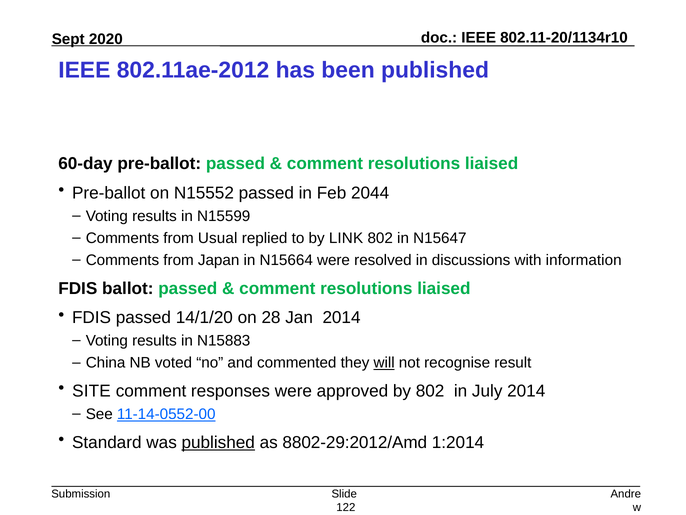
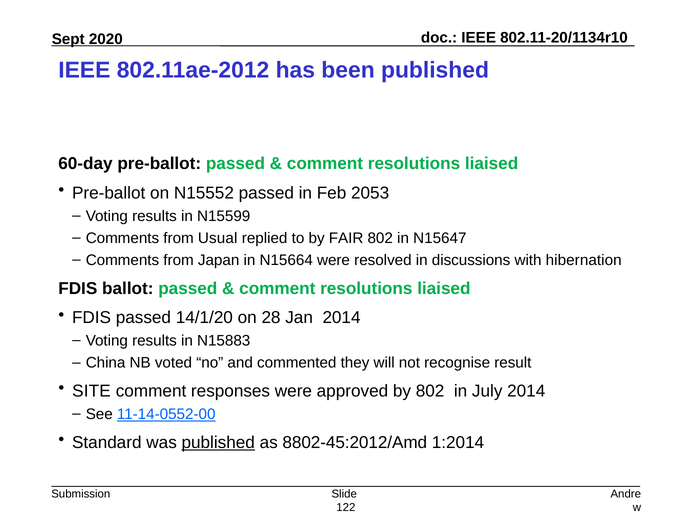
2044: 2044 -> 2053 (370, 193)
LINK: LINK -> FAIR (346, 238)
information: information -> hibernation (584, 260)
will underline: present -> none (384, 363)
8802-29:2012/Amd: 8802-29:2012/Amd -> 8802-45:2012/Amd (355, 442)
